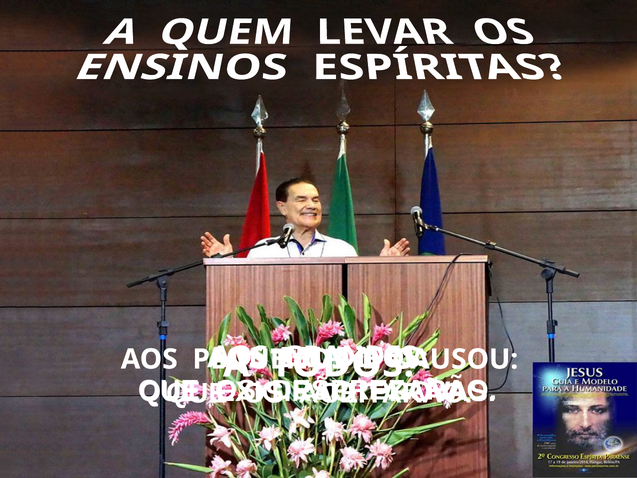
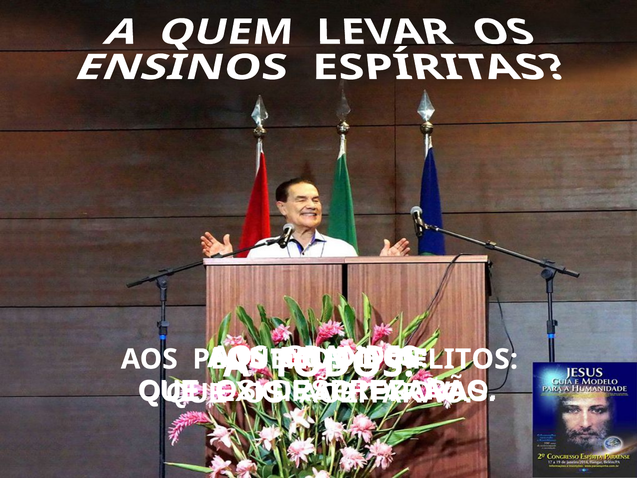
CAUSOU: CAUSOU -> AFLITOS (455, 359)
